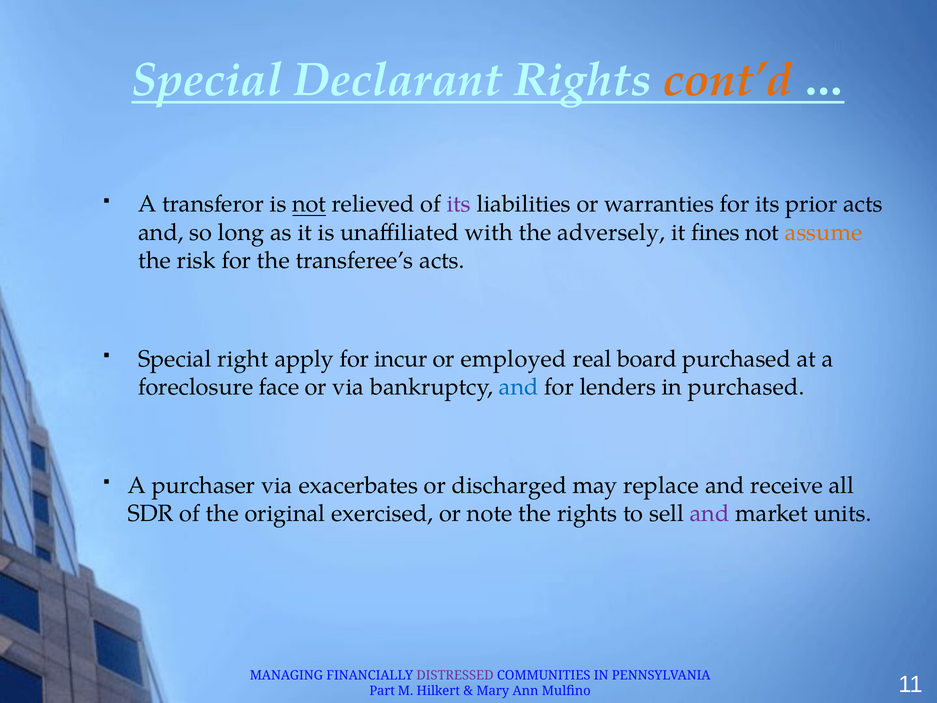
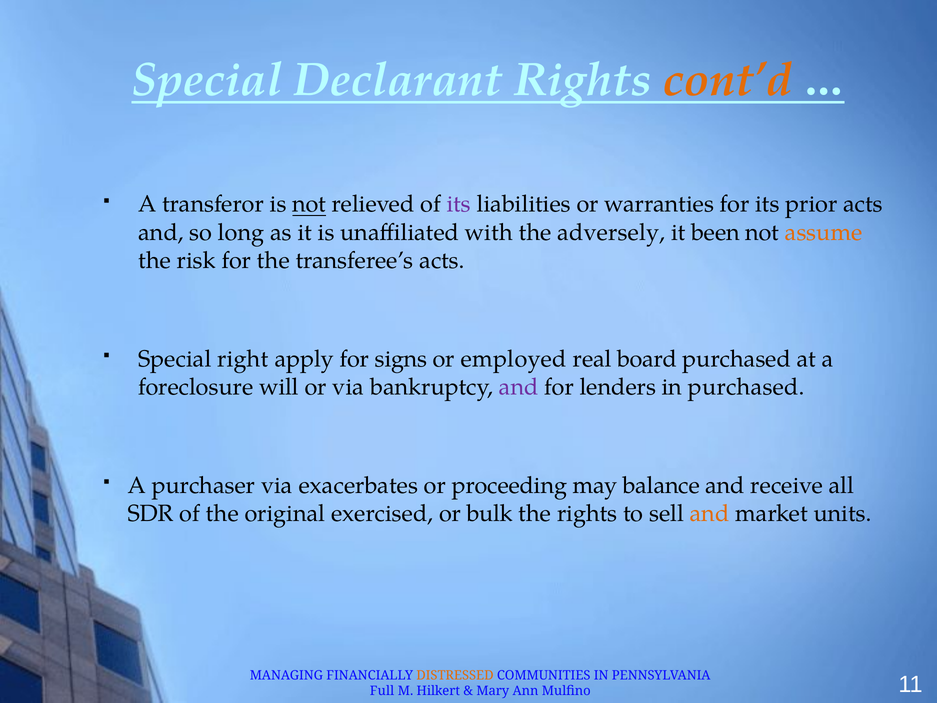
fines: fines -> been (715, 232)
incur: incur -> signs (401, 359)
face: face -> will (279, 387)
and colour: blue -> purple (519, 387)
discharged: discharged -> proceeding (509, 485)
replace: replace -> balance (661, 485)
note: note -> bulk (490, 513)
and colour: purple -> orange (710, 513)
DISTRESSED colour: purple -> orange (455, 675)
Part: Part -> Full (382, 691)
